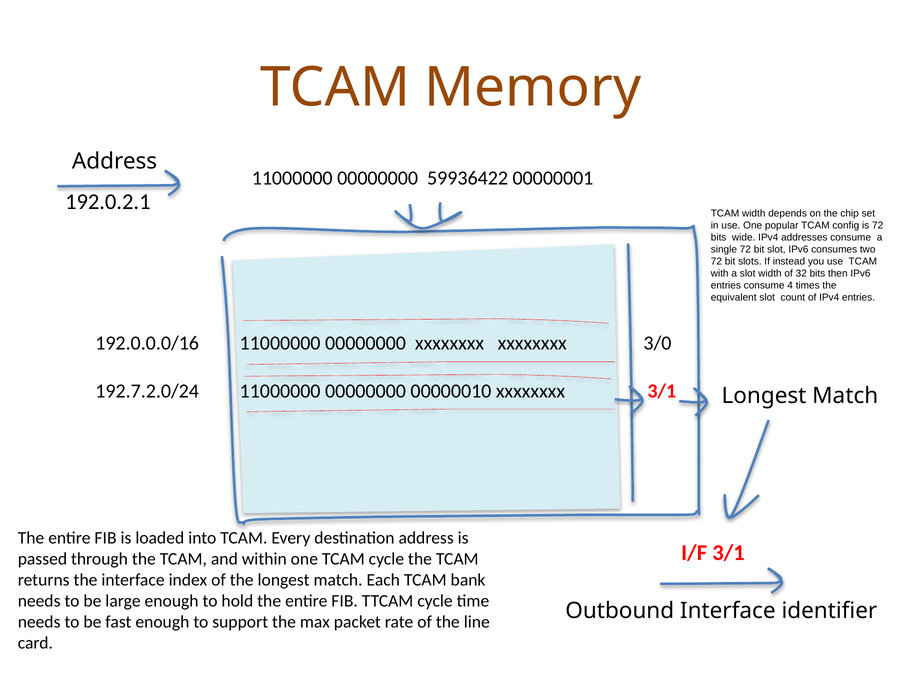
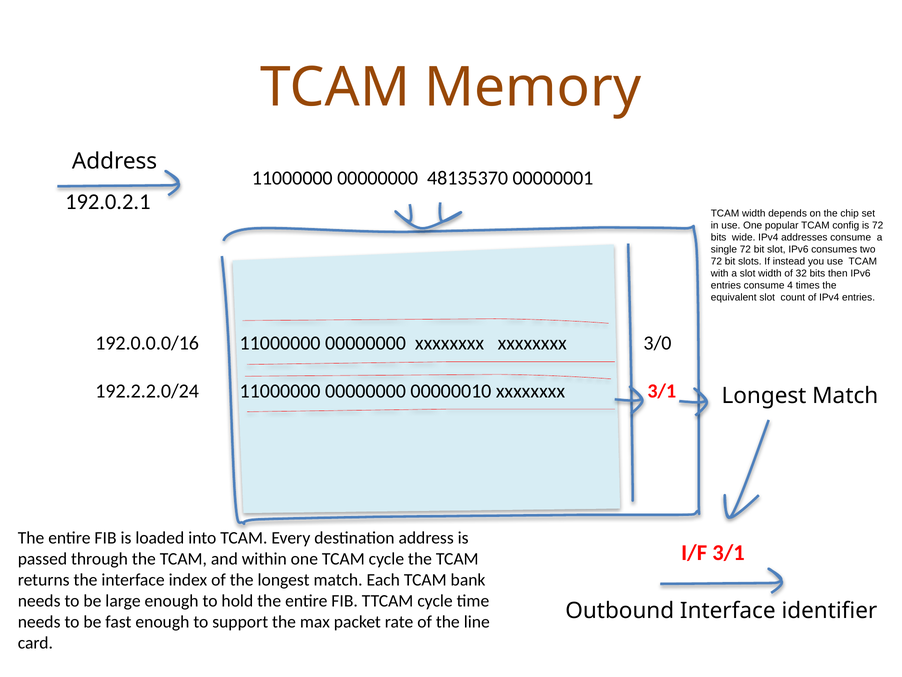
59936422: 59936422 -> 48135370 (468, 178)
192.7.2.0/24: 192.7.2.0/24 -> 192.2.2.0/24 (147, 391)
